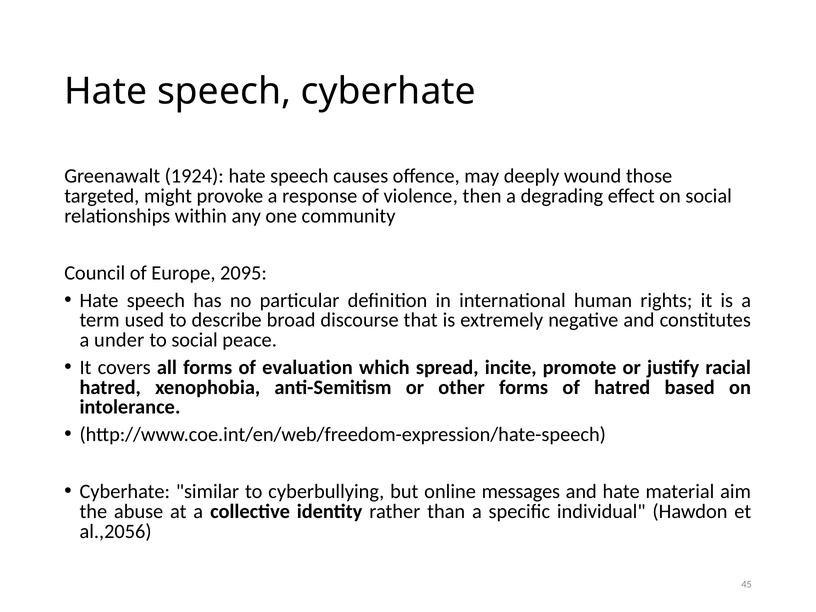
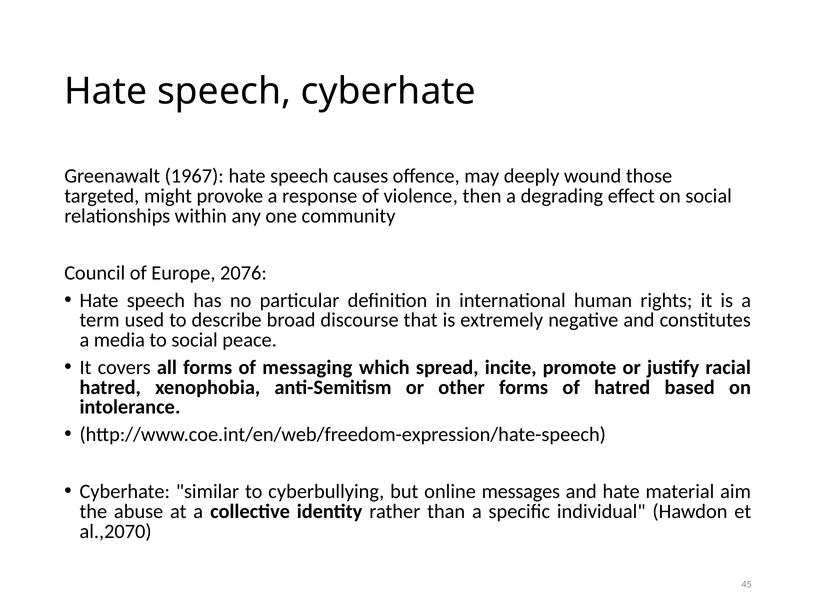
1924: 1924 -> 1967 (194, 176)
2095: 2095 -> 2076 (243, 273)
under: under -> media (119, 340)
evaluation: evaluation -> messaging (307, 367)
al.,2056: al.,2056 -> al.,2070 (116, 531)
